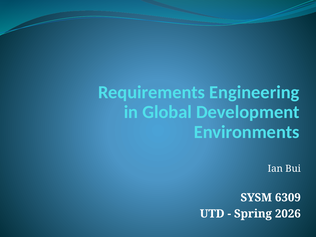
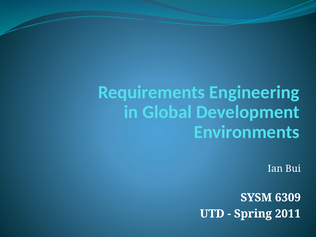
2026: 2026 -> 2011 (288, 214)
